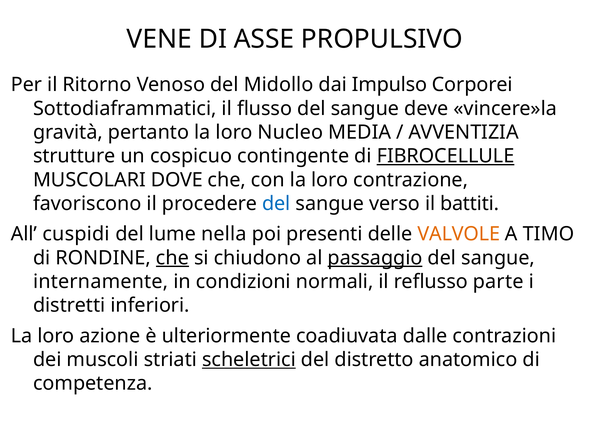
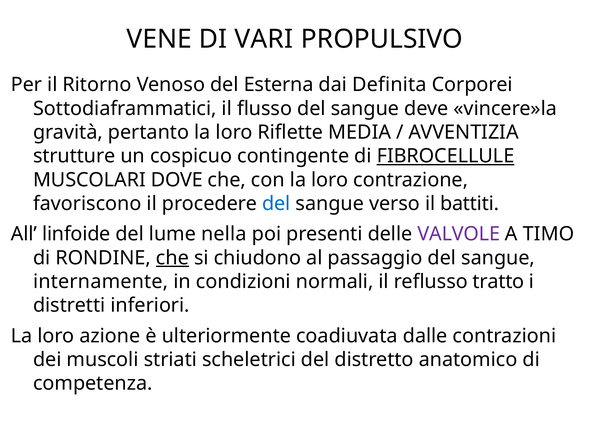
ASSE: ASSE -> VARI (264, 39)
Midollo: Midollo -> Esterna (279, 85)
Impulso: Impulso -> Definita (389, 85)
Nucleo: Nucleo -> Riflette (290, 132)
cuspidi: cuspidi -> linfoide (76, 234)
VALVOLE colour: orange -> purple (459, 234)
passaggio underline: present -> none (375, 258)
parte: parte -> tratto (498, 281)
scheletrici underline: present -> none (249, 359)
